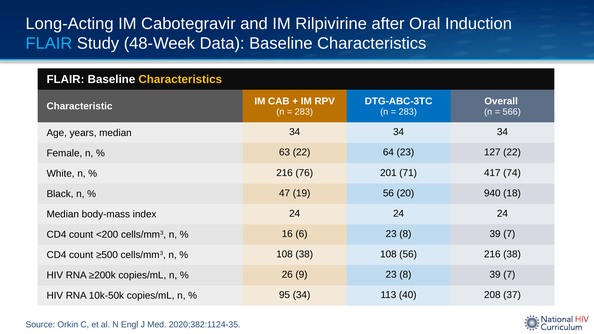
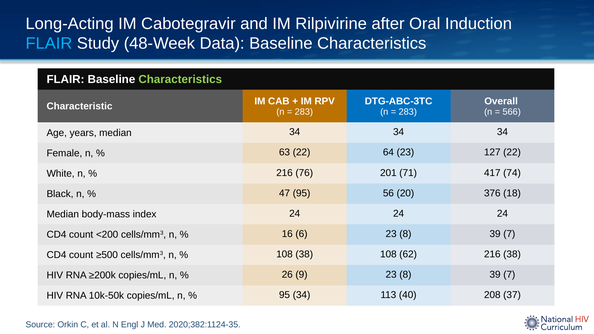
Characteristics colour: yellow -> light green (180, 79)
47 19: 19 -> 95 (302, 193)
940: 940 -> 376 (492, 193)
108 56: 56 -> 62 (408, 254)
